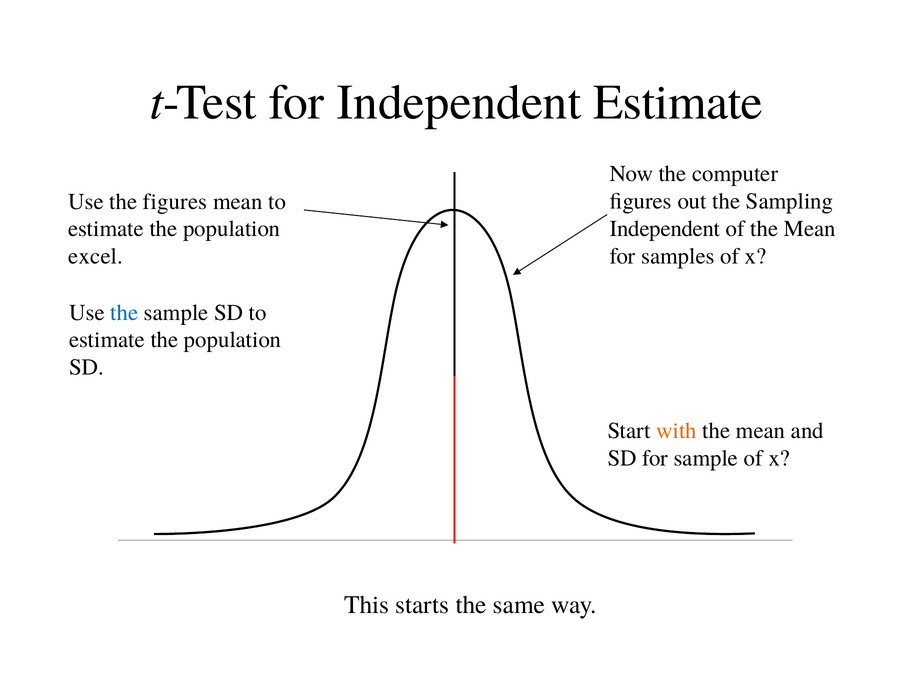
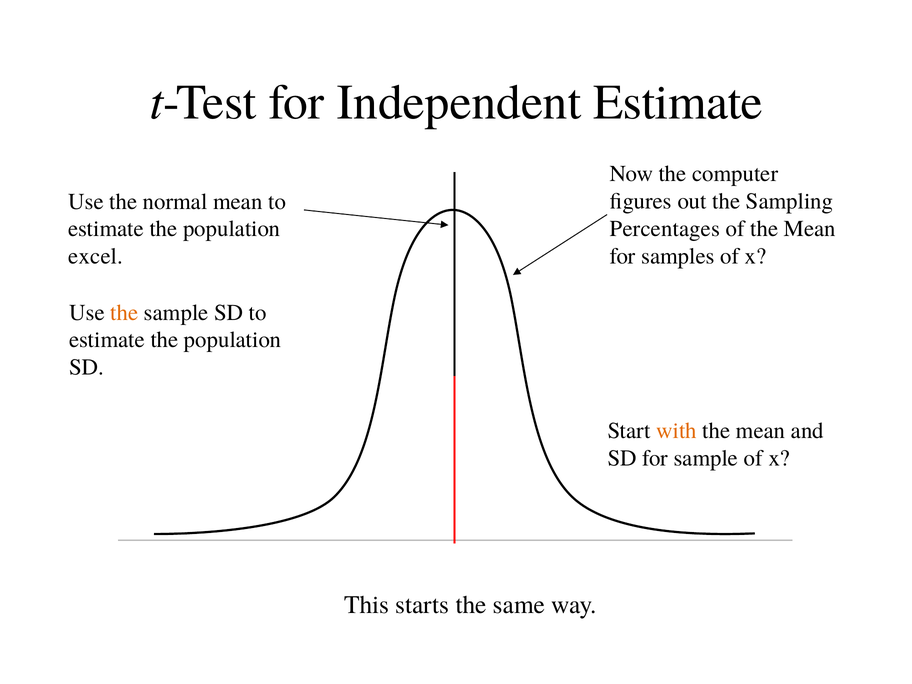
the figures: figures -> normal (175, 202)
Independent: Independent -> Percentages (665, 229)
the colour: blue -> orange (124, 313)
